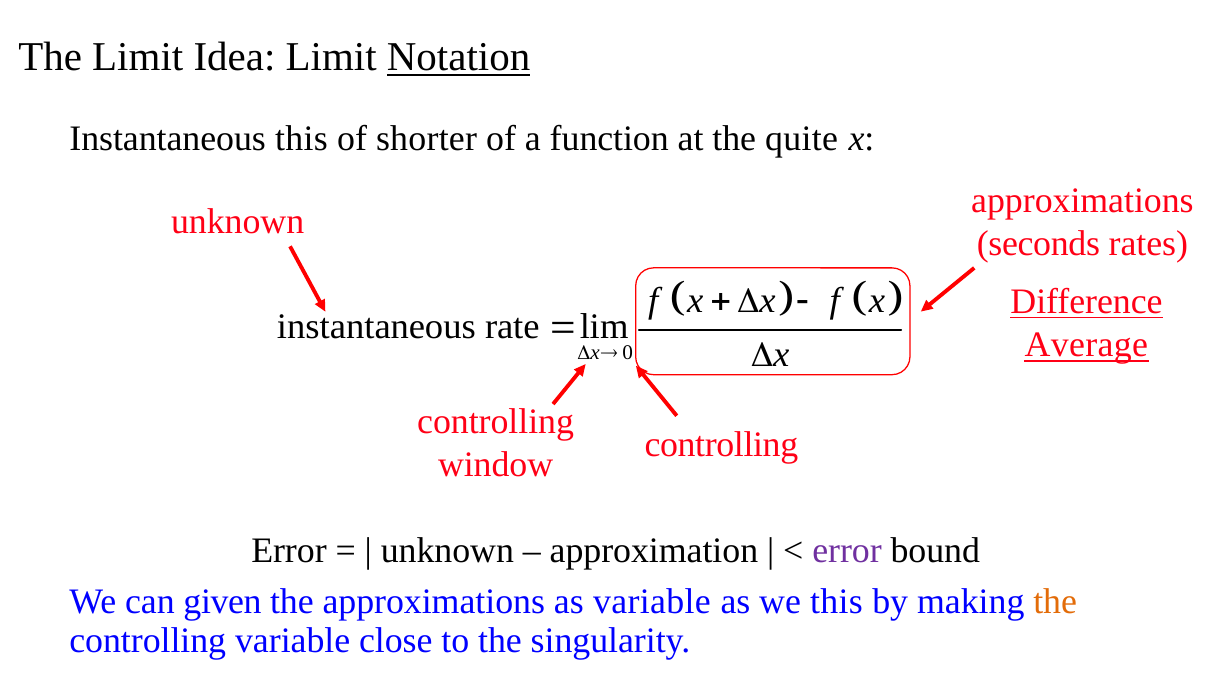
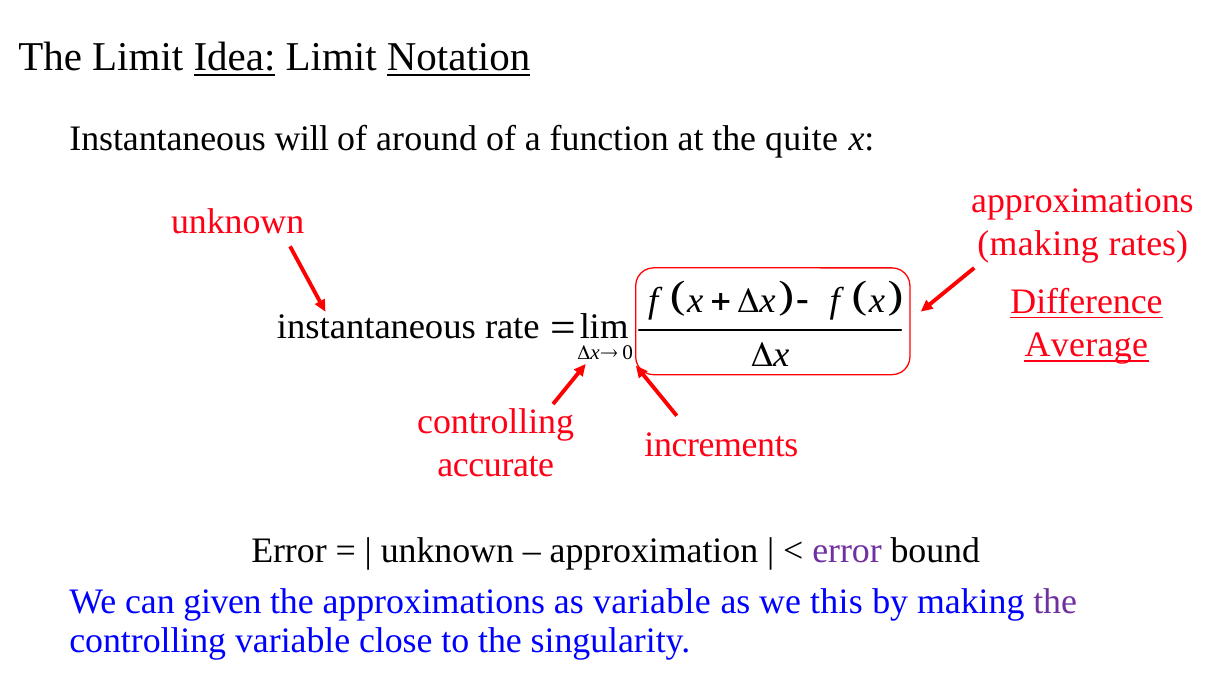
Idea underline: none -> present (234, 57)
Instantaneous this: this -> will (302, 138)
shorter: shorter -> around (427, 138)
seconds: seconds -> making (1038, 243)
controlling: controlling -> increments (721, 445)
window: window -> accurate (496, 465)
the colour: orange -> purple (1055, 602)
